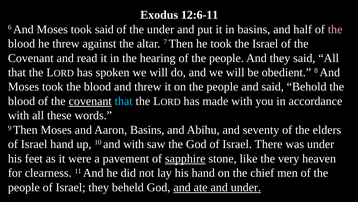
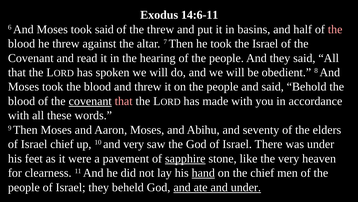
12:6-11: 12:6-11 -> 14:6-11 (200, 15)
the under: under -> threw (161, 29)
that colour: light blue -> pink (124, 101)
Aaron Basins: Basins -> Moses (147, 129)
Israel hand: hand -> chief (62, 144)
and with: with -> very (134, 144)
hand underline: none -> present (203, 172)
